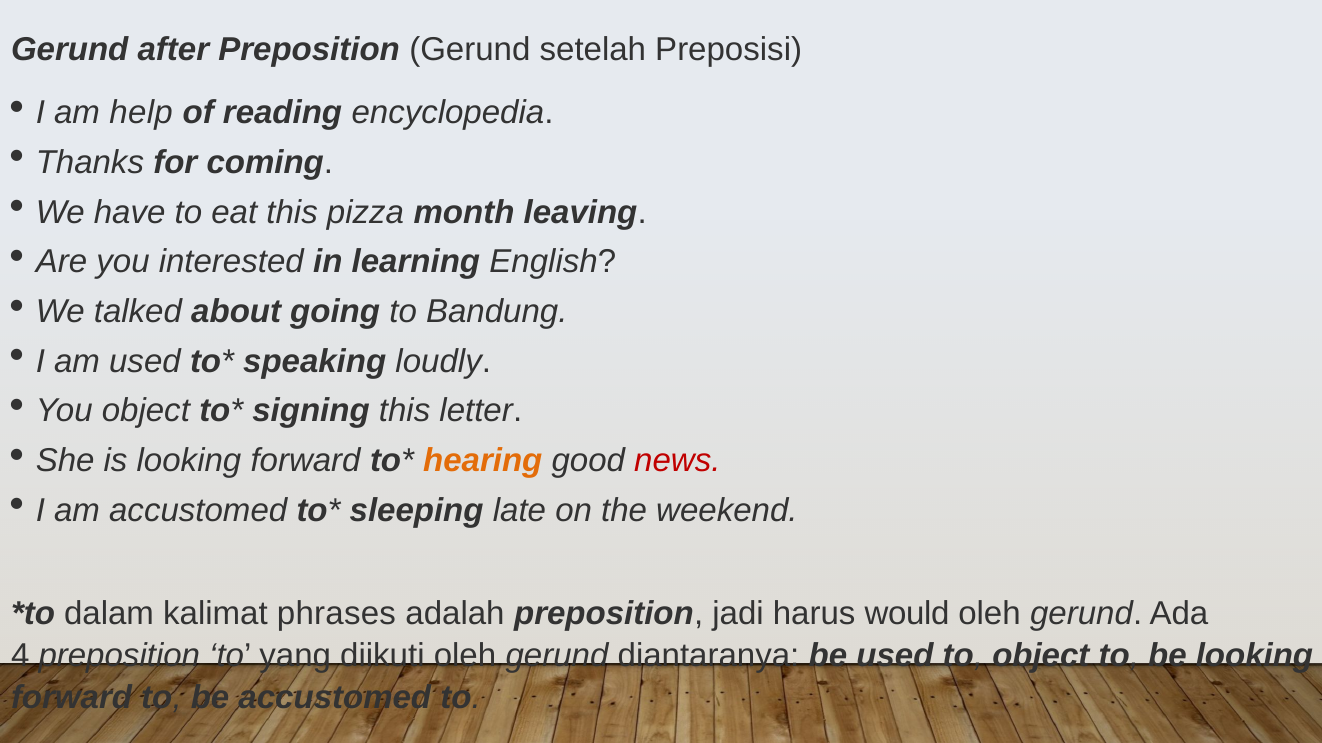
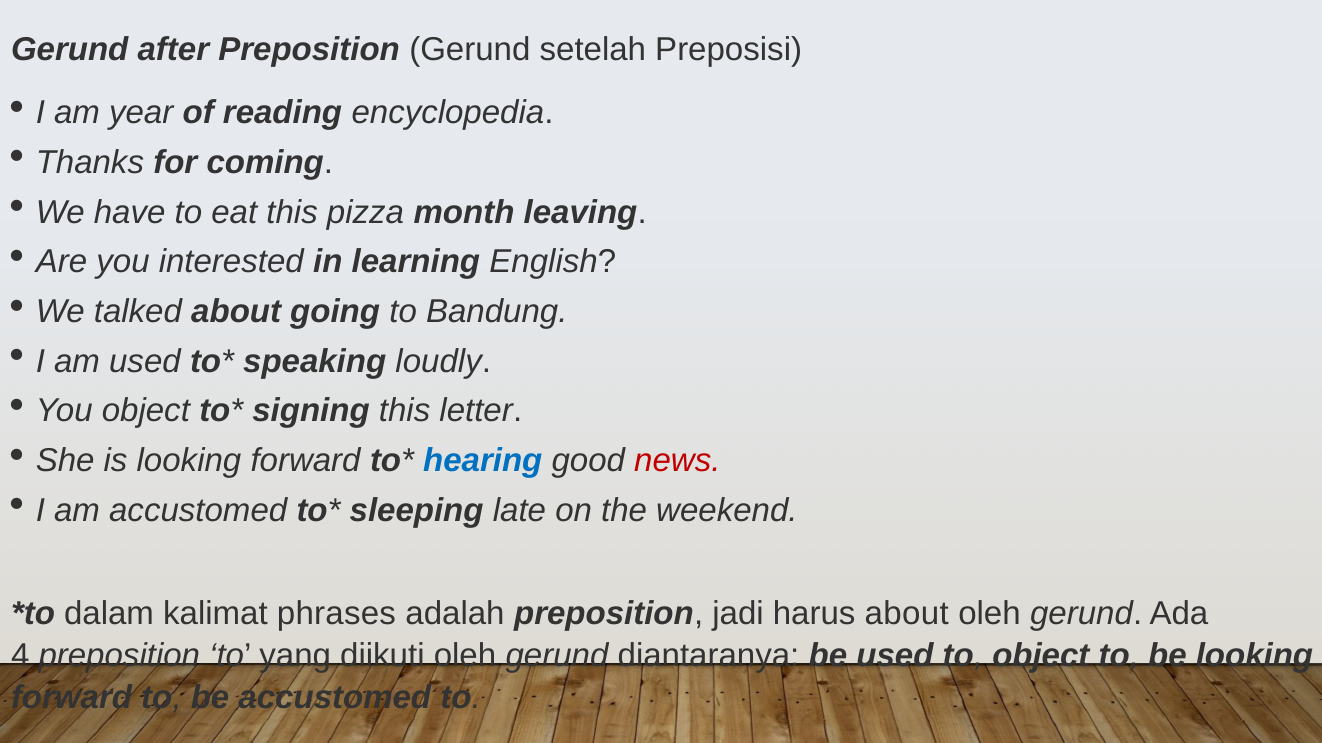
help: help -> year (141, 113)
hearing colour: orange -> blue (483, 461)
harus would: would -> about (907, 614)
